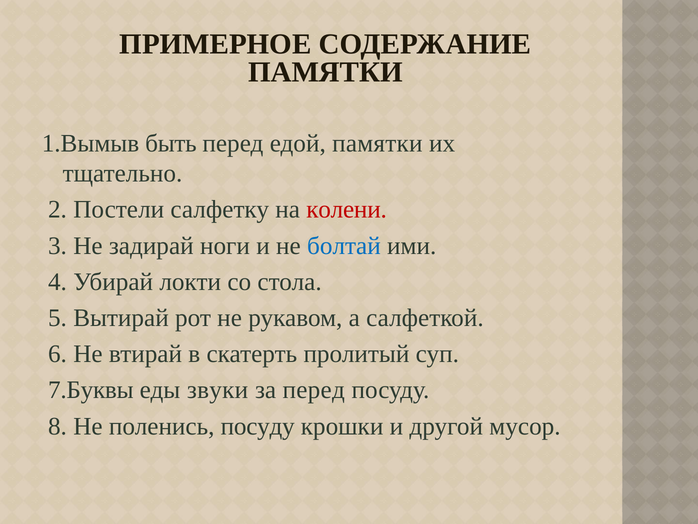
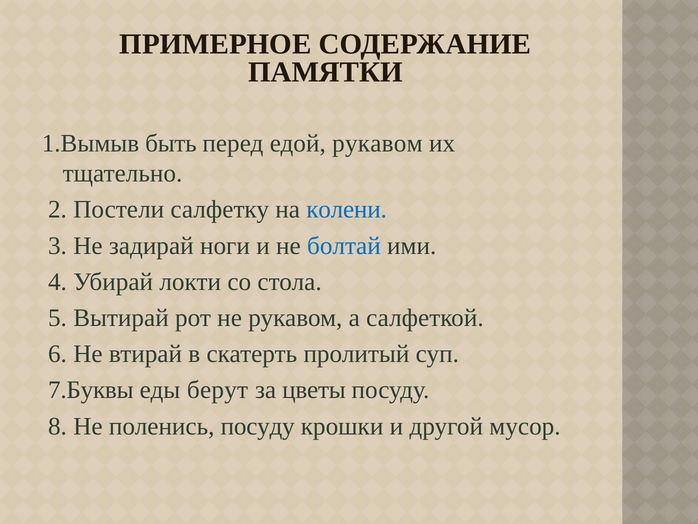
едой памятки: памятки -> рукавом (377, 143)
колени colour: red -> blue (347, 209)
звуки: звуки -> берут (218, 390)
за перед: перед -> цветы (314, 390)
